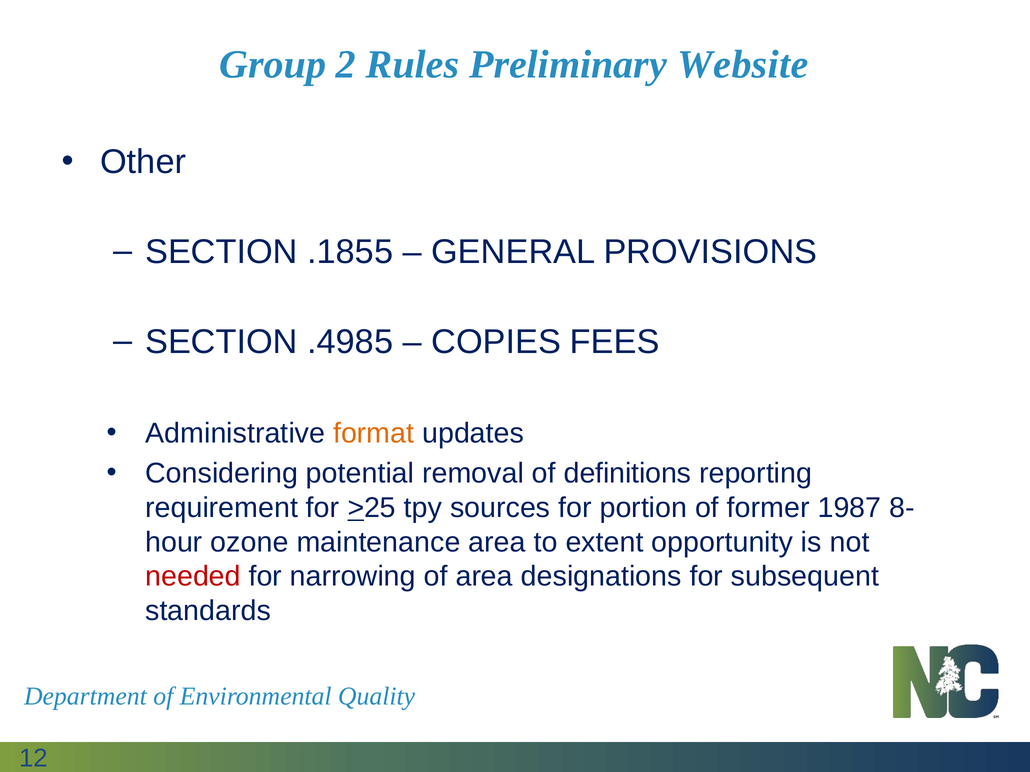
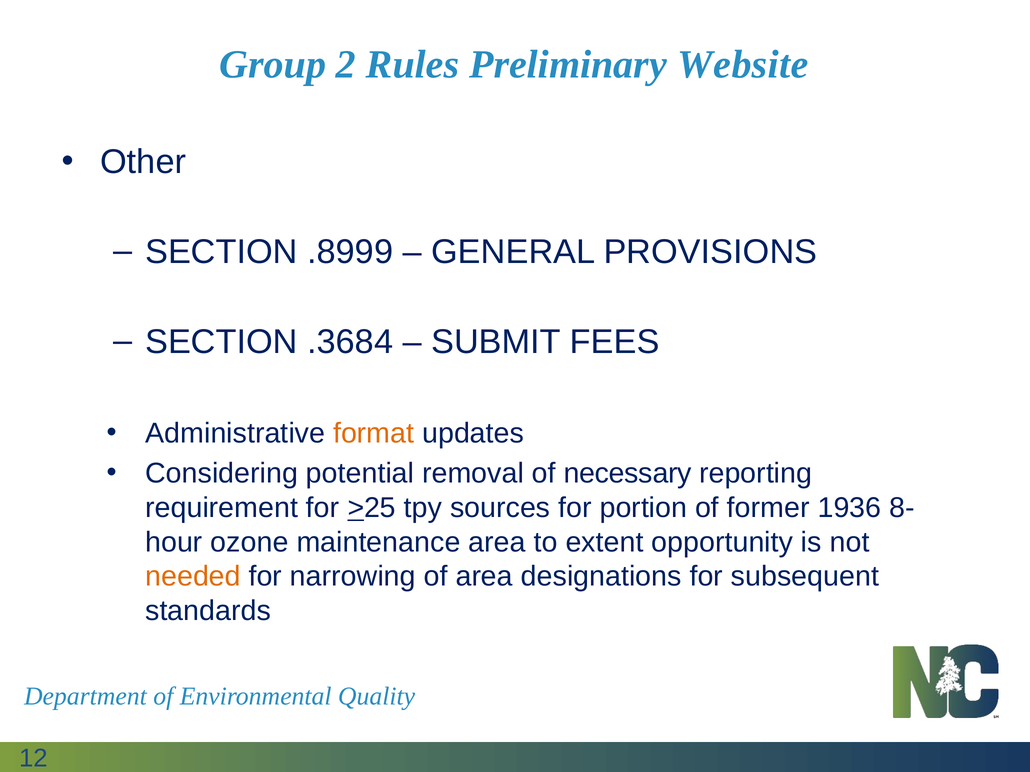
.1855: .1855 -> .8999 (350, 252)
.4985: .4985 -> .3684 (350, 342)
COPIES: COPIES -> SUBMIT (496, 342)
definitions: definitions -> necessary (628, 474)
1987: 1987 -> 1936 (849, 508)
needed colour: red -> orange (193, 577)
